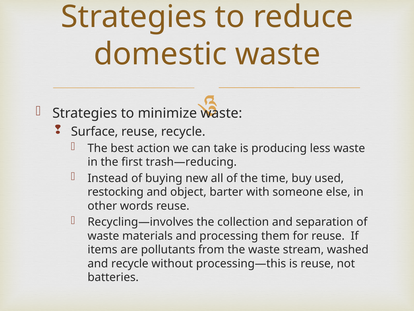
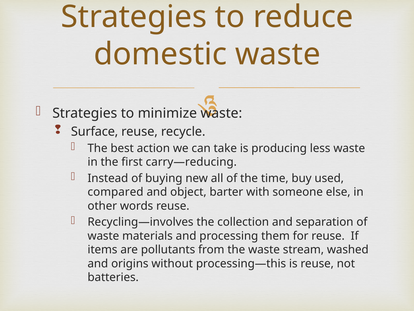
trash—reducing: trash—reducing -> carry—reducing (191, 162)
restocking: restocking -> compared (115, 192)
and recycle: recycle -> origins (130, 263)
